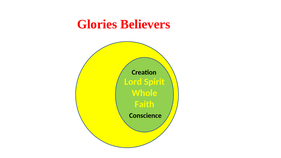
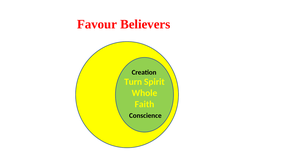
Glories: Glories -> Favour (97, 24)
Lord: Lord -> Turn (133, 82)
